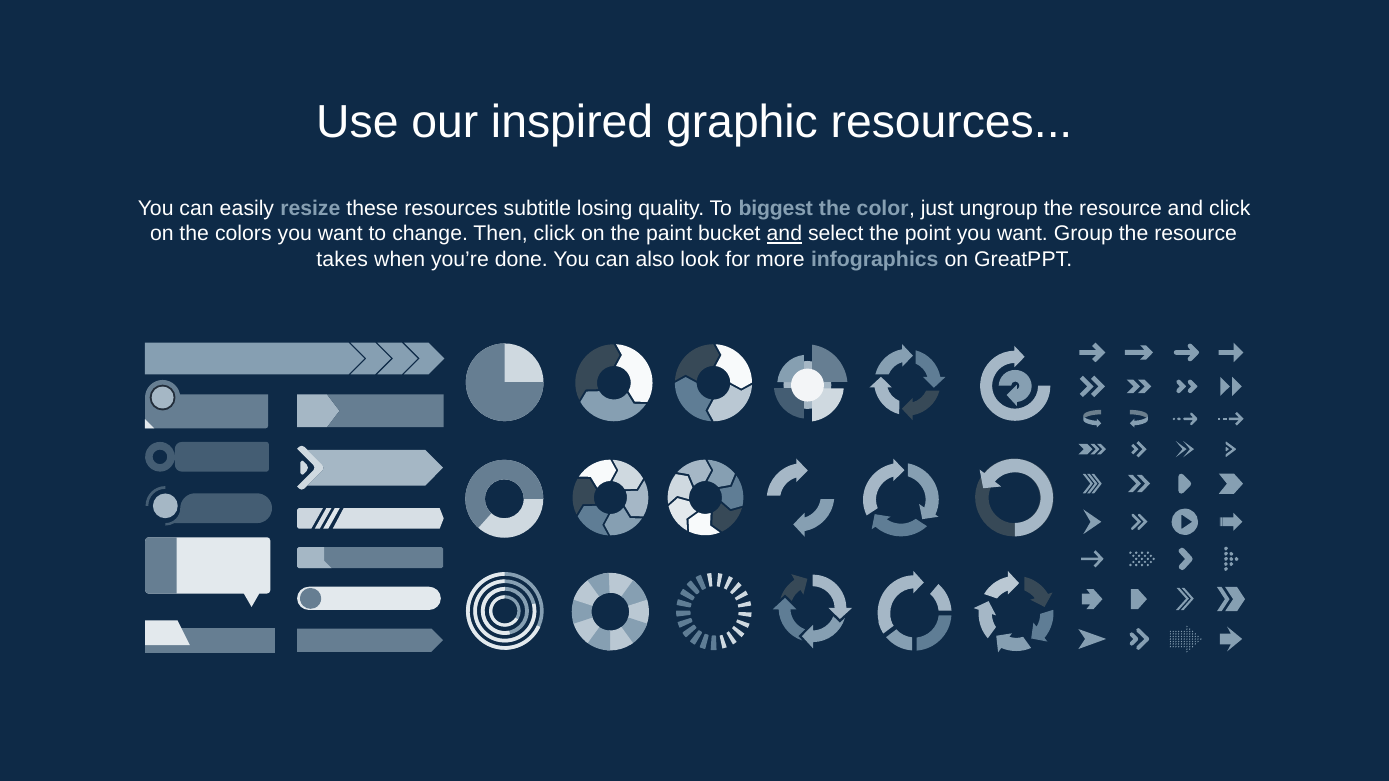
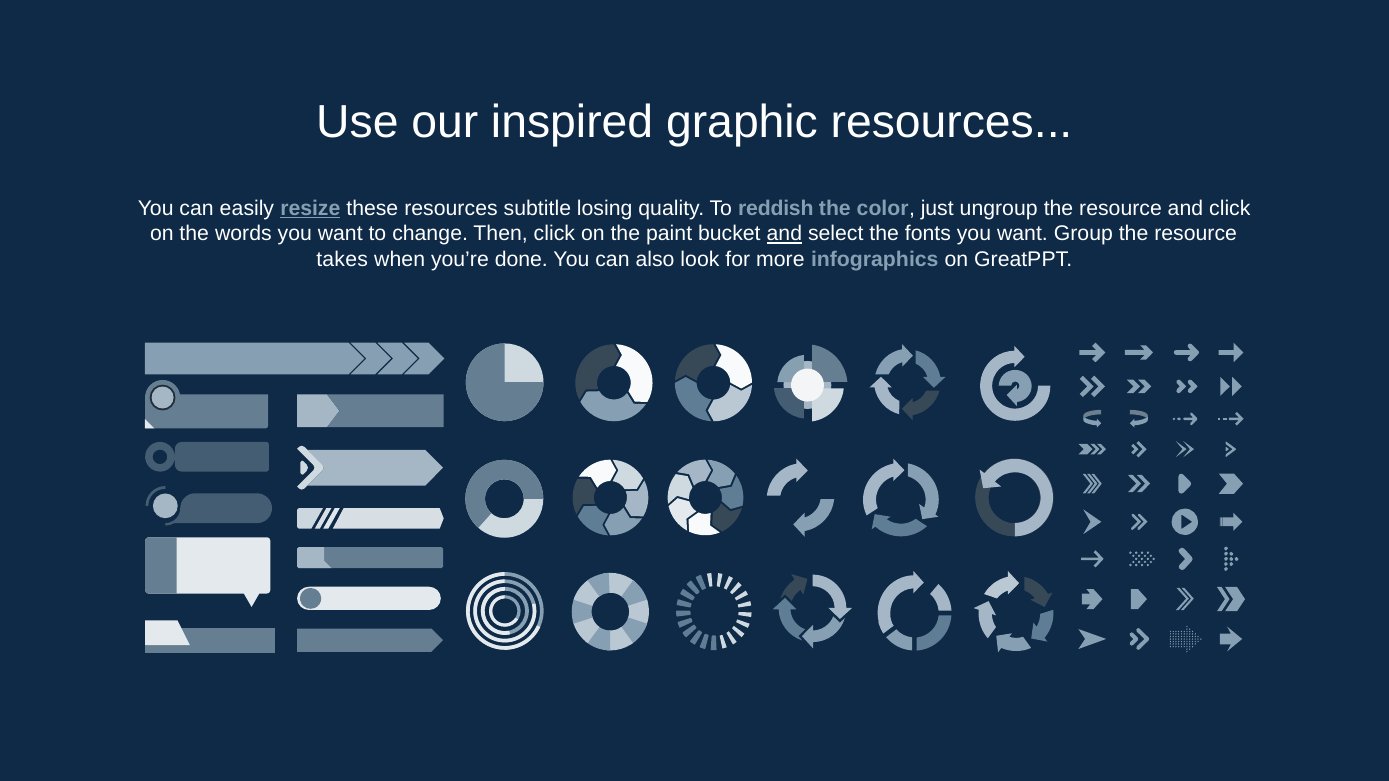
resize underline: none -> present (310, 209)
biggest: biggest -> reddish (776, 209)
colors: colors -> words (243, 234)
point: point -> fonts (928, 234)
